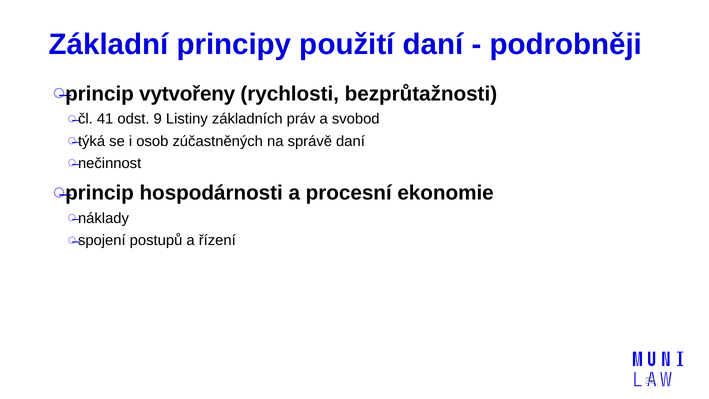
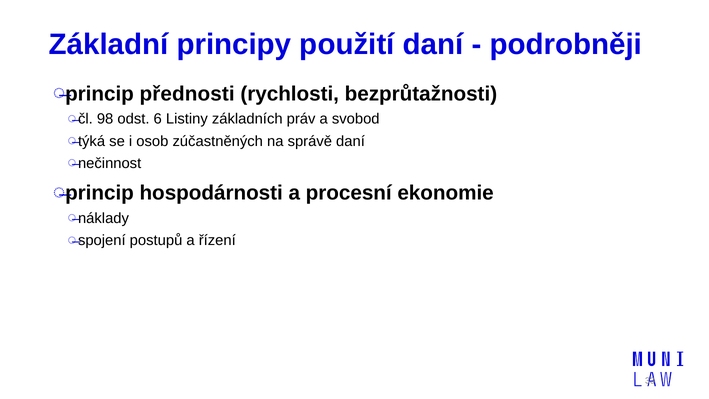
vytvořeny: vytvořeny -> přednosti (187, 94)
41: 41 -> 98 (105, 119)
9: 9 -> 6 (158, 119)
